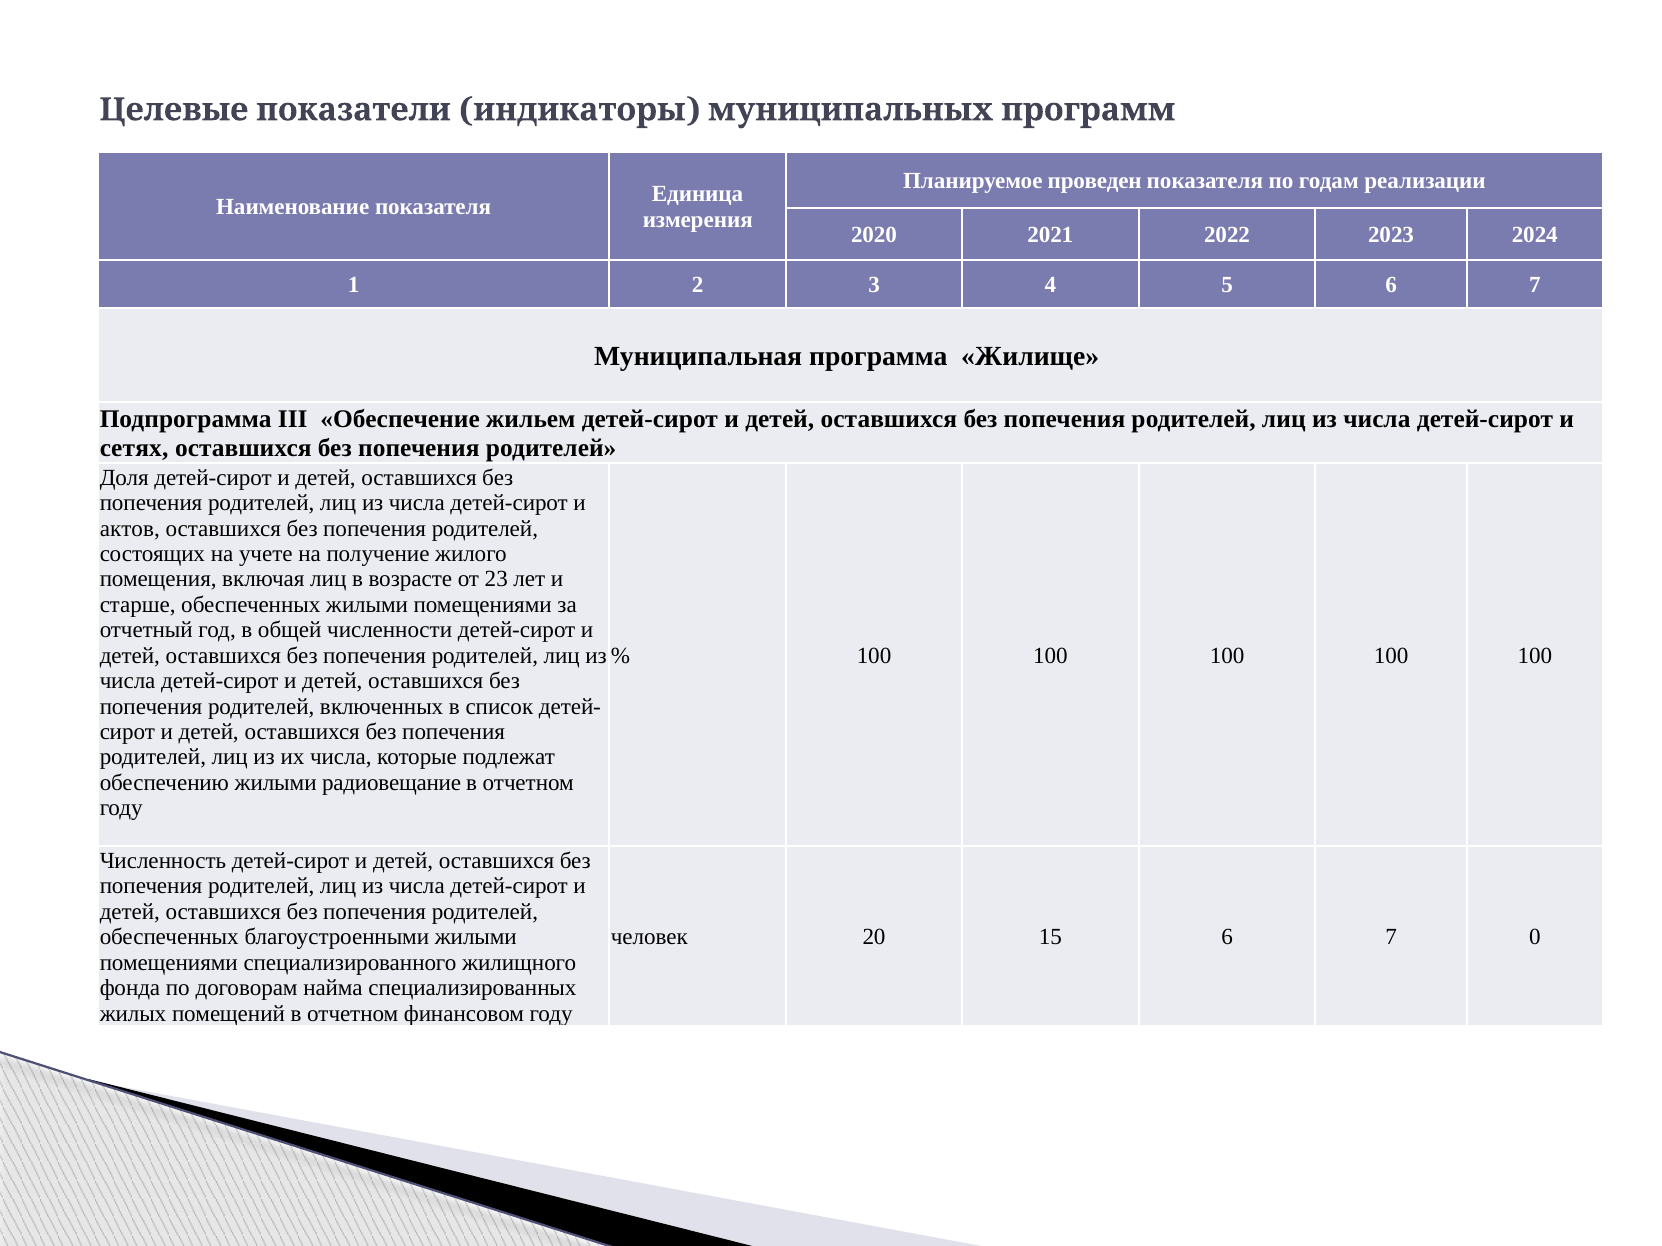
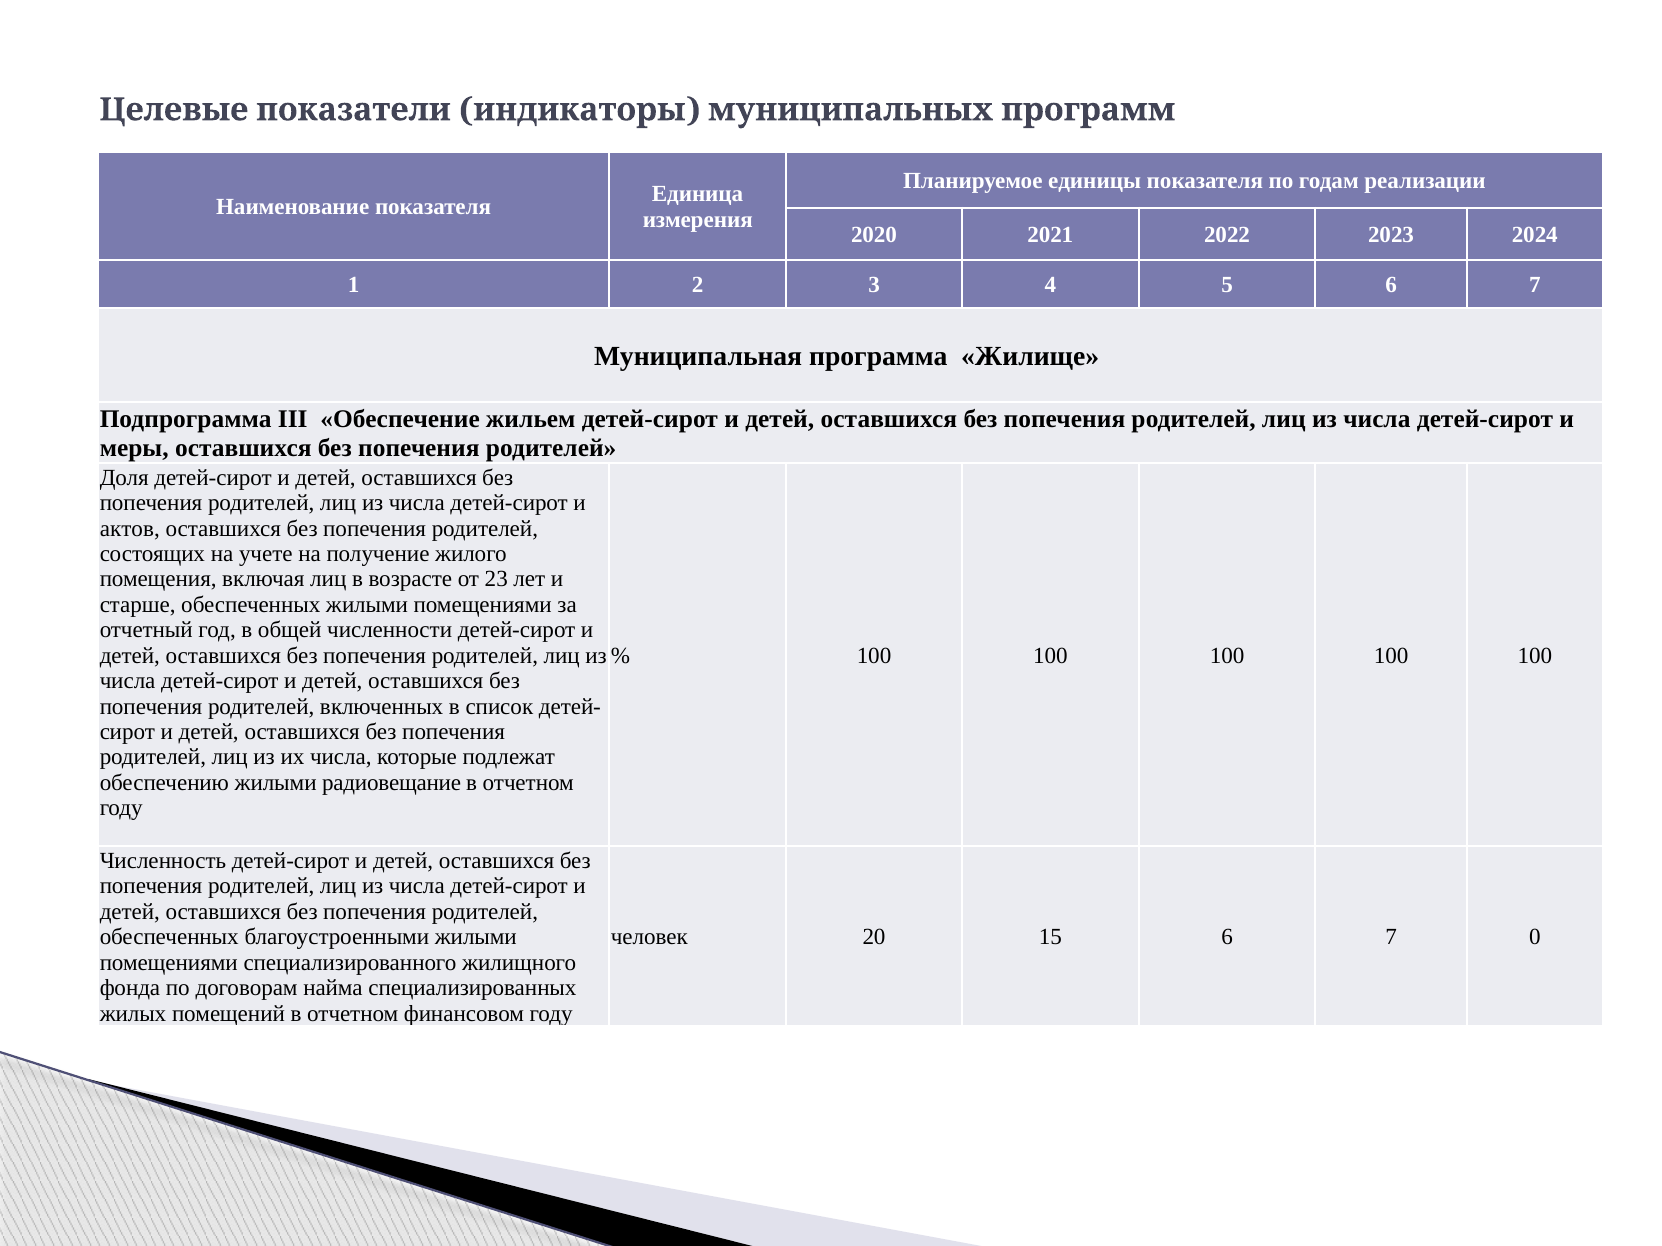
проведен: проведен -> единицы (1095, 181)
сетях: сетях -> меры (134, 448)
